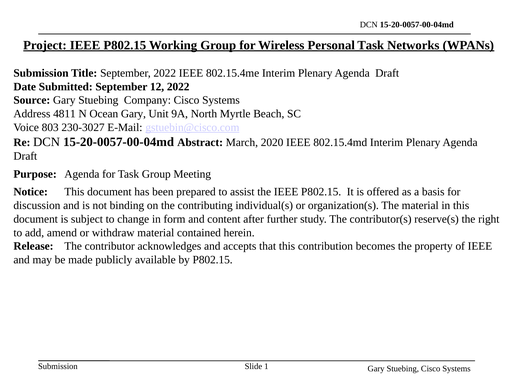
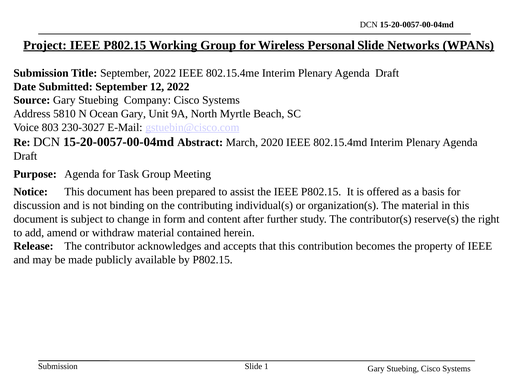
Personal Task: Task -> Slide (371, 45)
4811: 4811 -> 5810 (64, 114)
